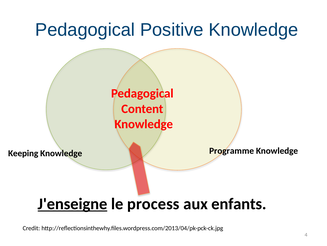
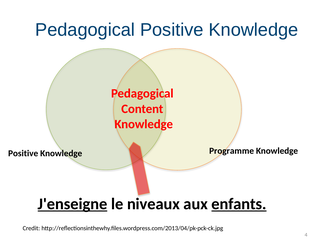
Keeping: Keeping -> Positive (23, 153)
process: process -> niveaux (153, 203)
enfants underline: none -> present (239, 203)
